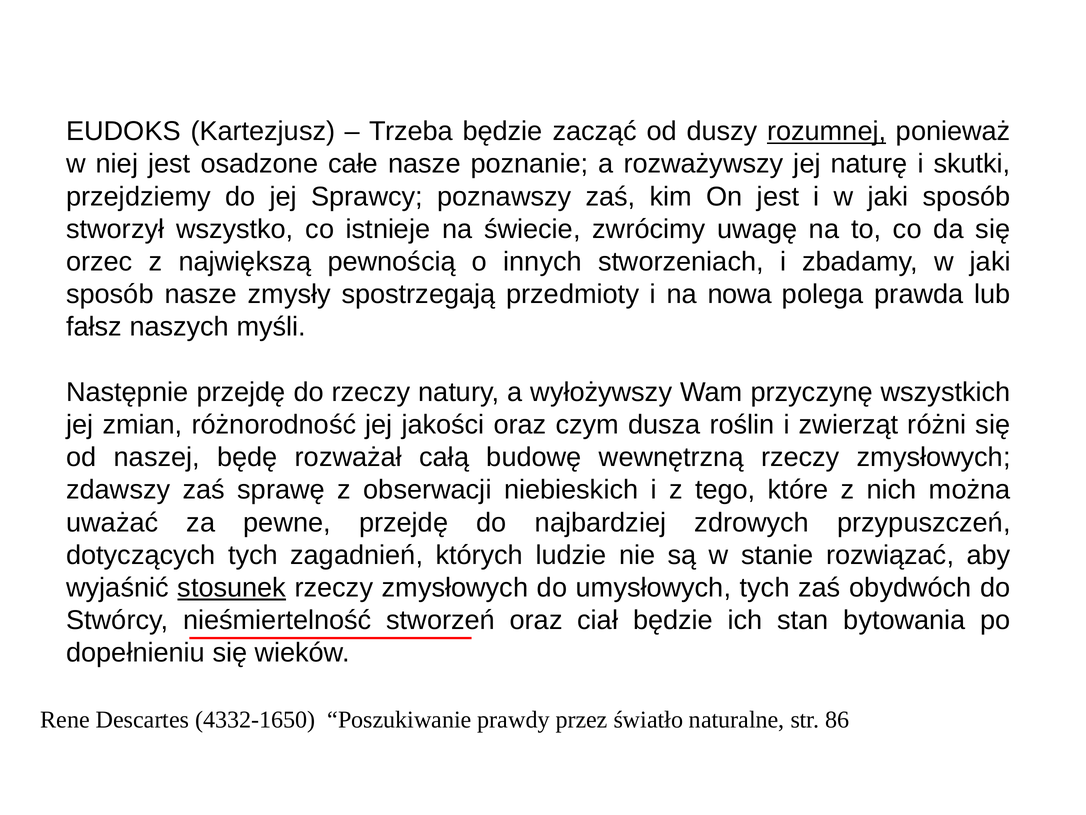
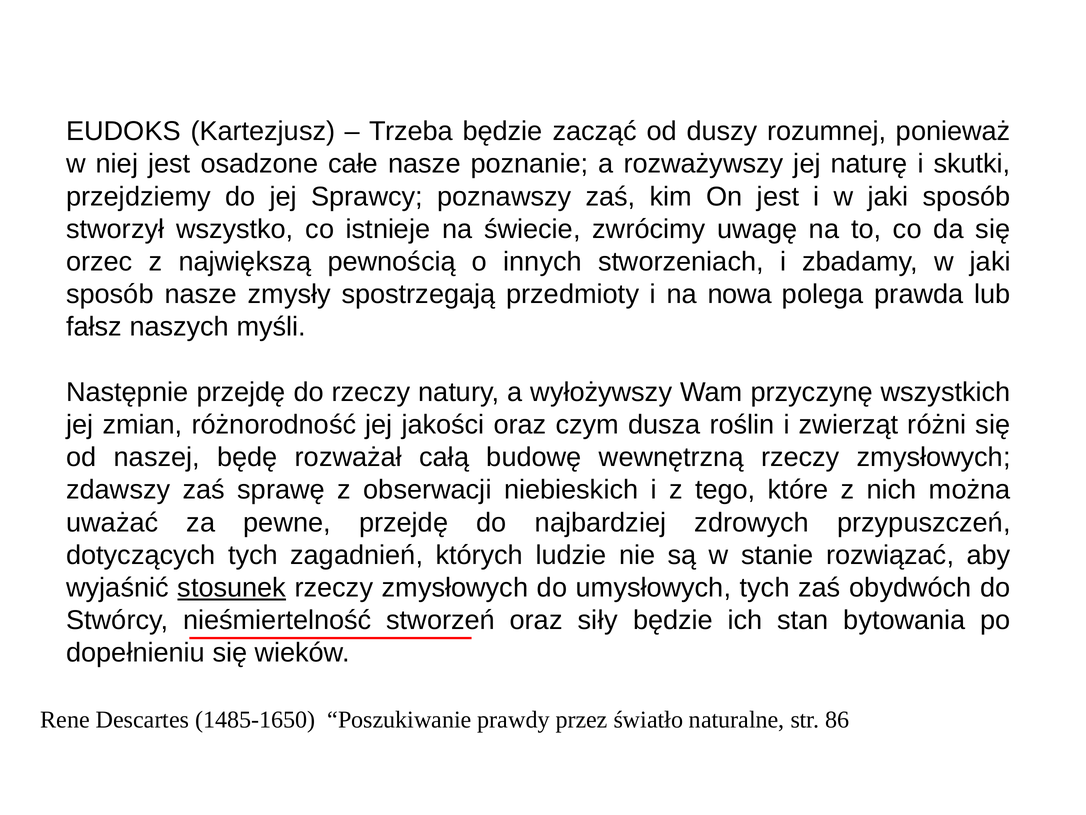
rozumnej underline: present -> none (827, 131)
ciał: ciał -> siły (598, 620)
4332-1650: 4332-1650 -> 1485-1650 (255, 719)
